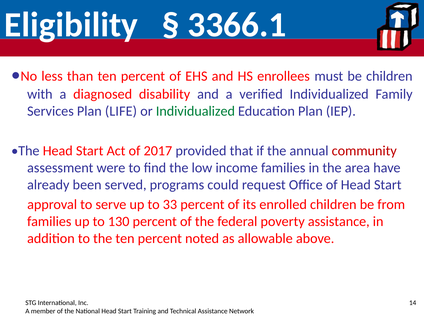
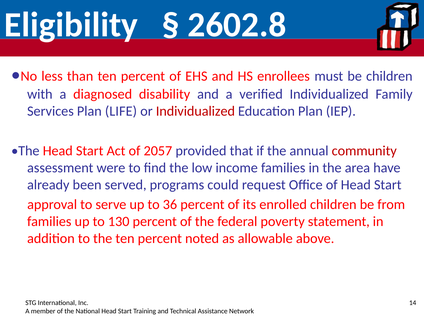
3366.1: 3366.1 -> 2602.8 (237, 25)
Individualized colour: green -> red (195, 111)
2017: 2017 -> 2057 (158, 151)
33: 33 -> 36 (170, 204)
poverty assistance: assistance -> statement (339, 221)
